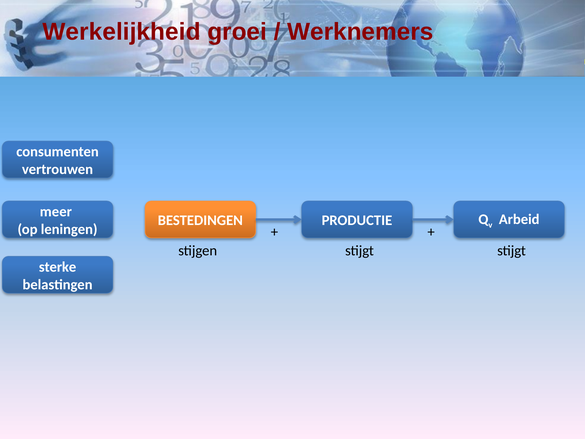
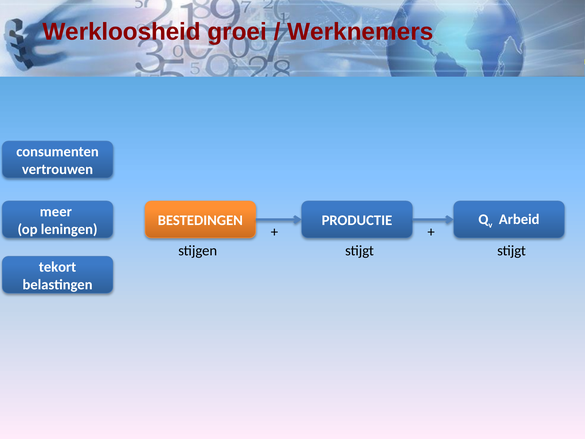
Werkelijkheid: Werkelijkheid -> Werkloosheid (122, 32)
sterke: sterke -> tekort (58, 267)
